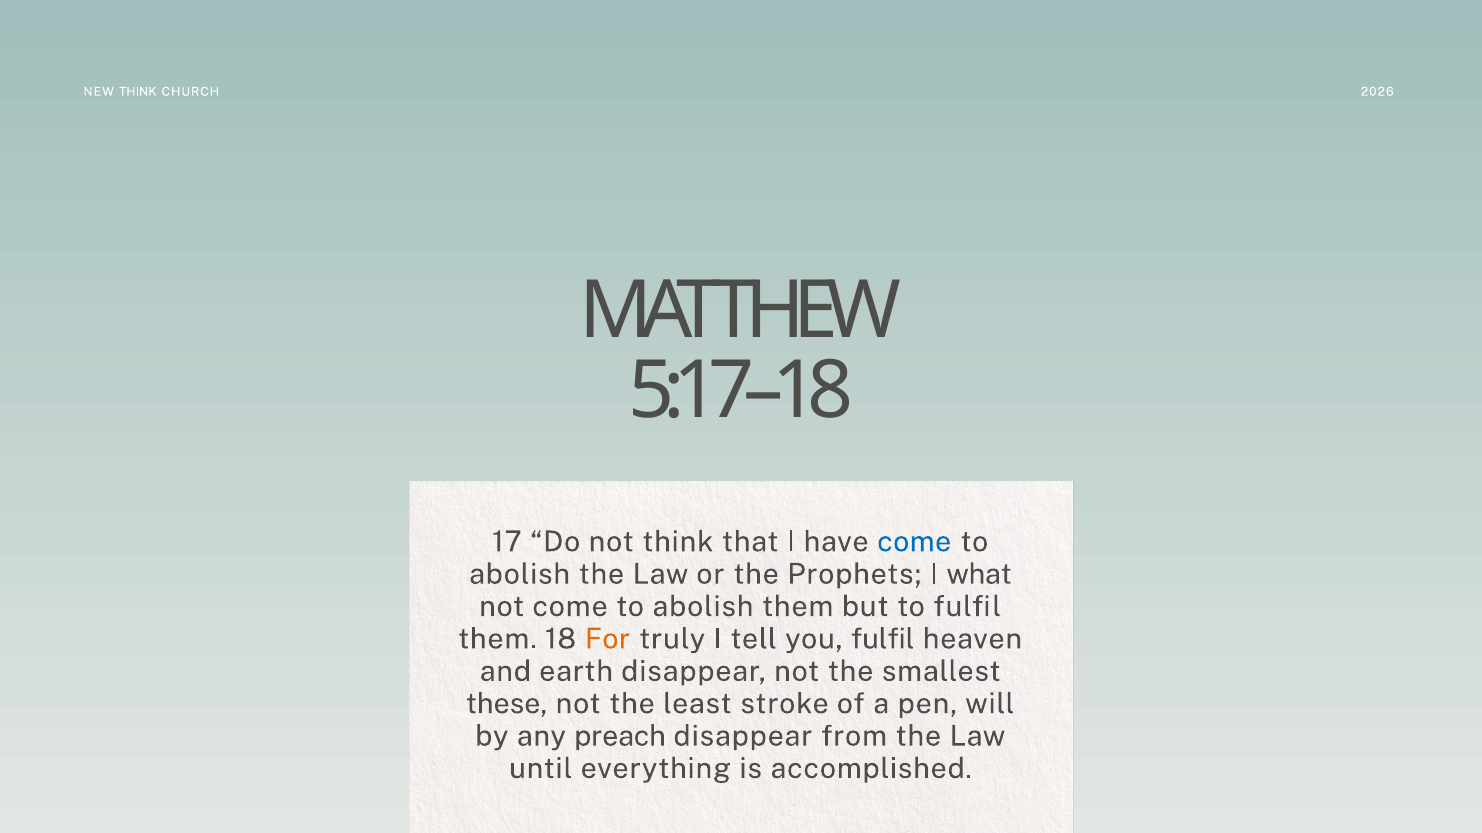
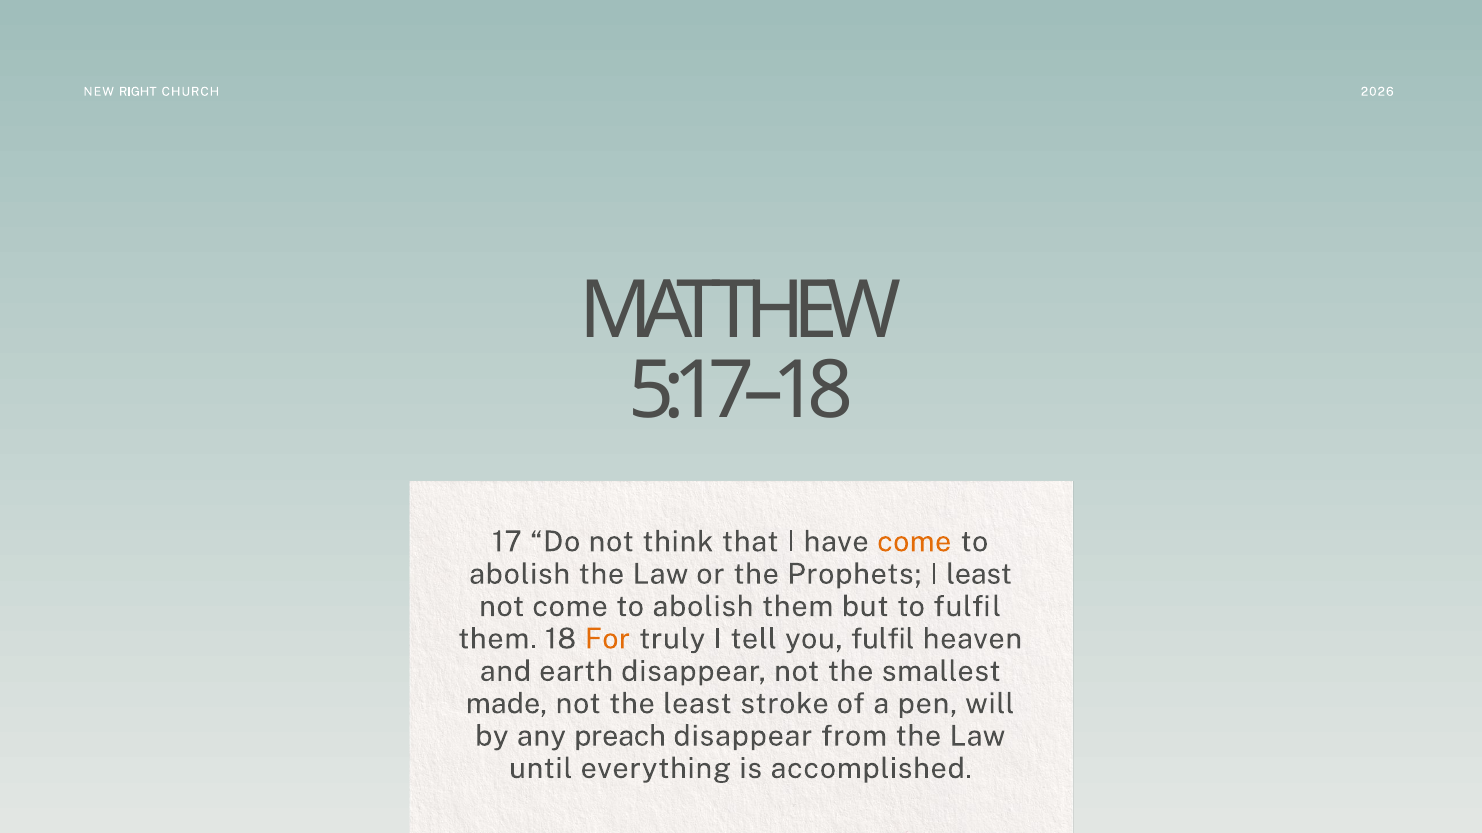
NEW THINK: THINK -> RIGHT (138, 92)
come colour: blue -> orange (914, 542)
I what: what -> least (979, 575)
these: these -> made (507, 704)
